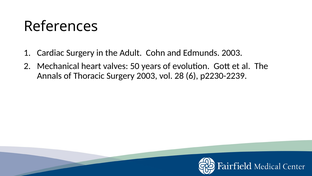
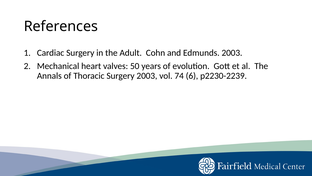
28: 28 -> 74 (179, 76)
